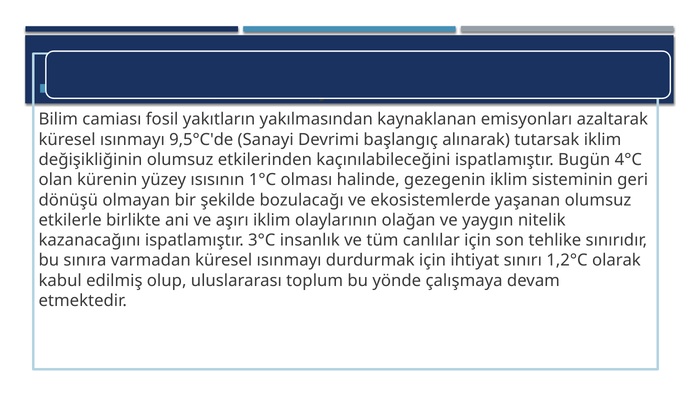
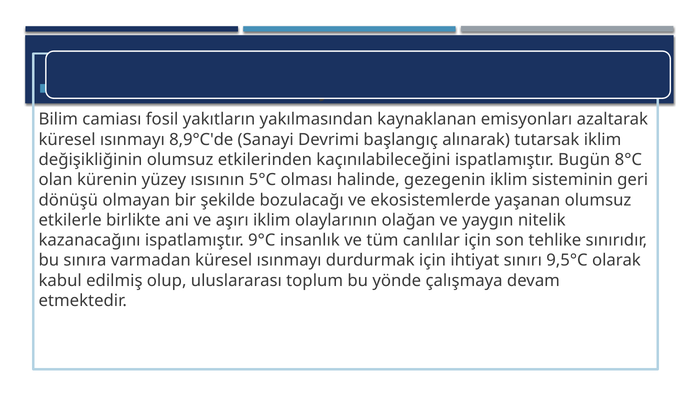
9,5°C'de: 9,5°C'de -> 8,9°C'de (201, 140)
4°C: 4°C -> 8°C (628, 160)
1°C: 1°C -> 5°C (263, 180)
3°C: 3°C -> 9°C (262, 240)
1,2°C: 1,2°C -> 9,5°C (567, 261)
